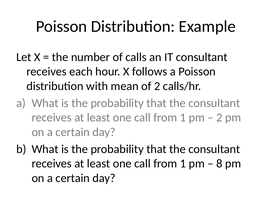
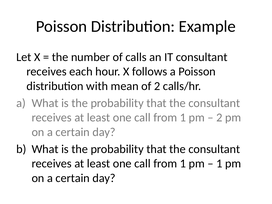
8: 8 -> 1 (219, 164)
